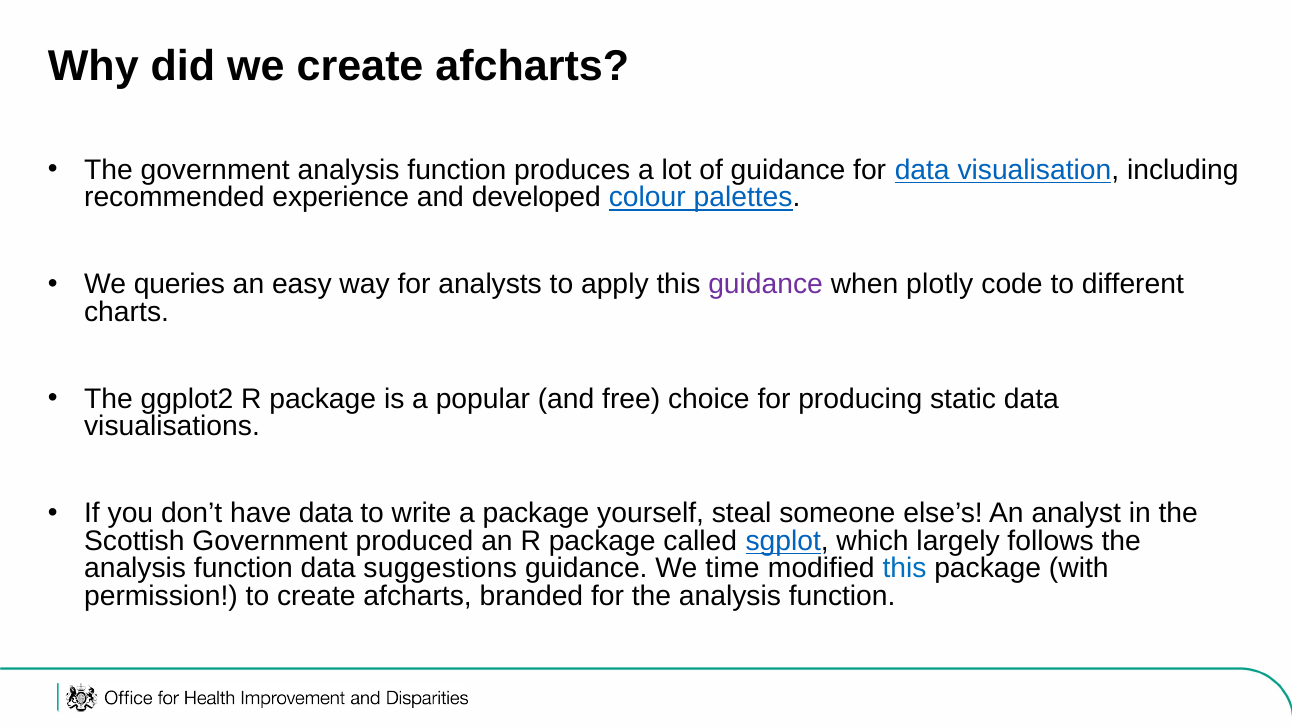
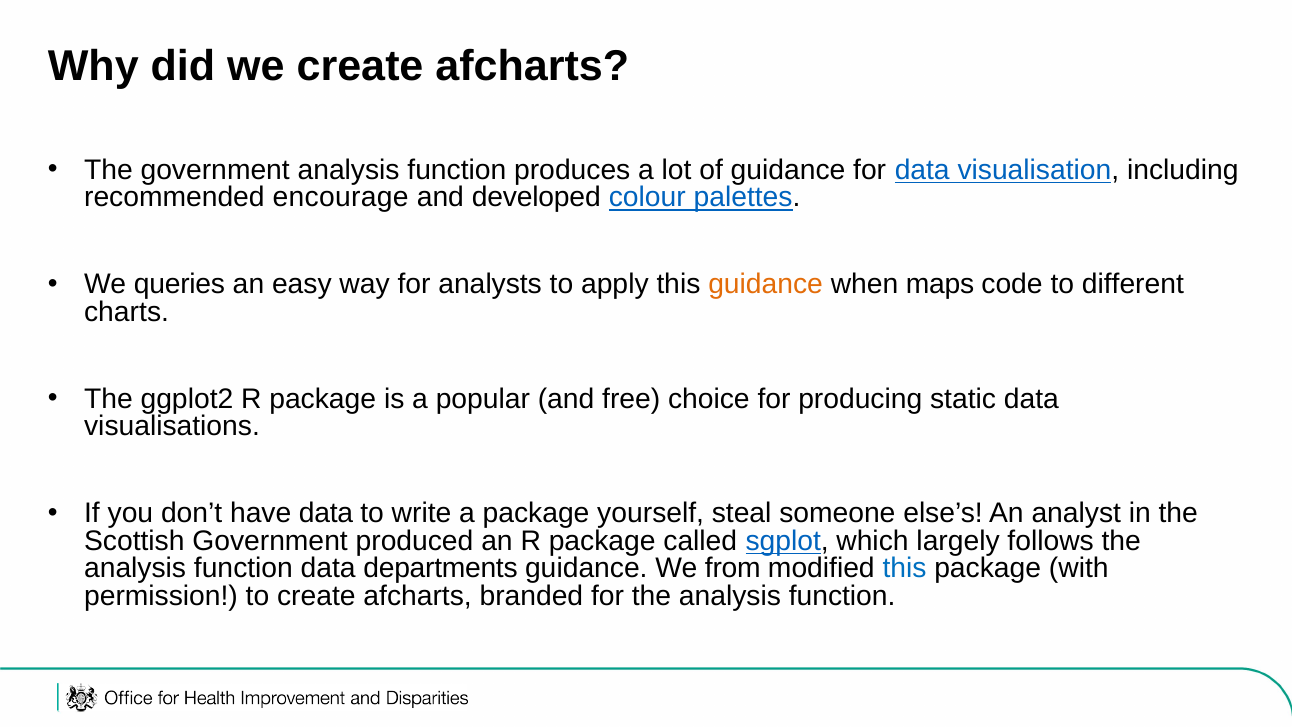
experience: experience -> encourage (341, 198)
guidance colour: purple -> orange (766, 285)
plotly: plotly -> maps (940, 285)
suggestions: suggestions -> departments (441, 568)
time: time -> from (733, 568)
